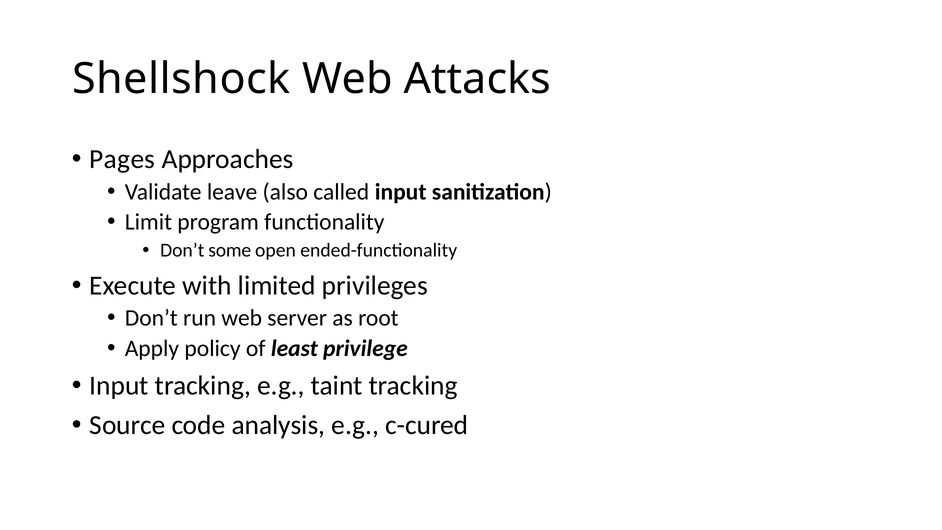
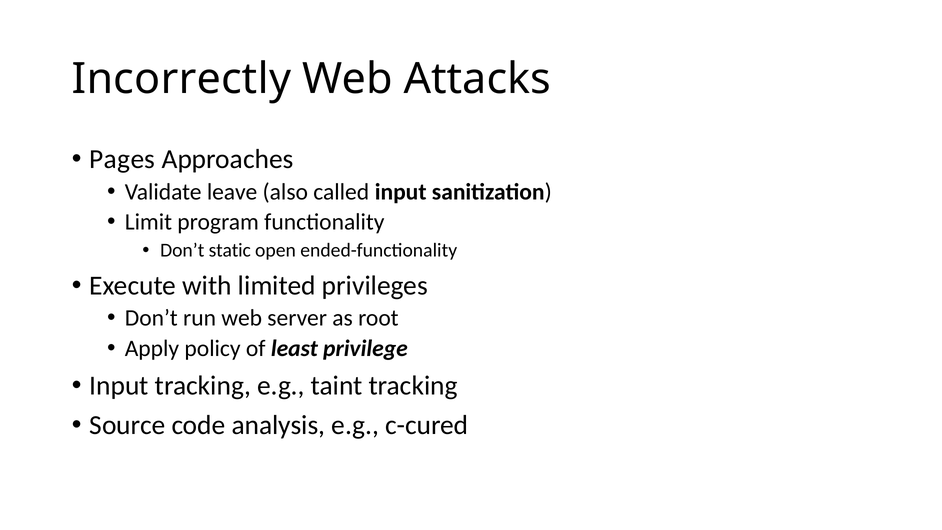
Shellshock: Shellshock -> Incorrectly (181, 79)
some: some -> static (230, 250)
